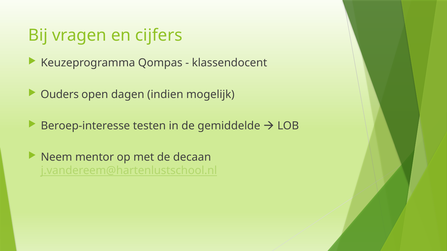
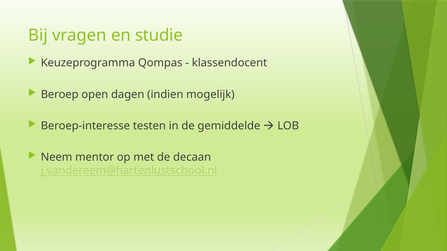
cijfers: cijfers -> studie (159, 35)
Ouders: Ouders -> Beroep (60, 95)
